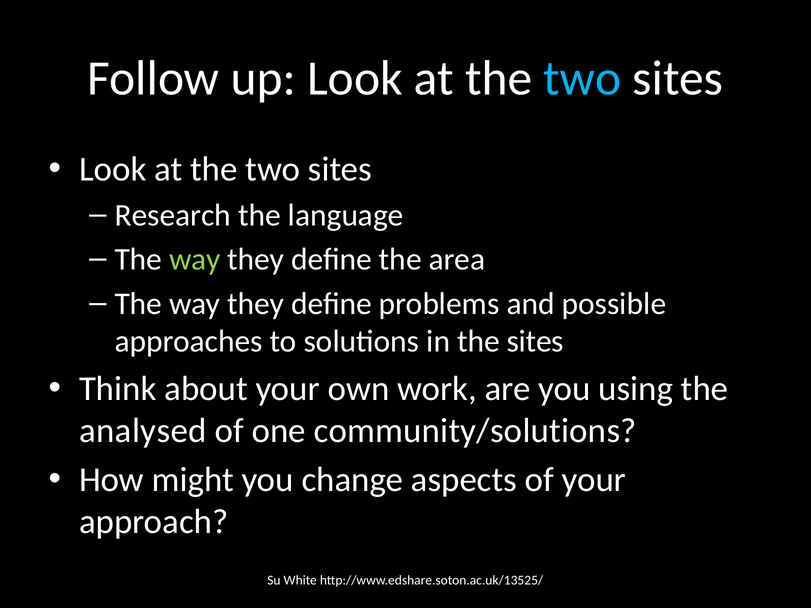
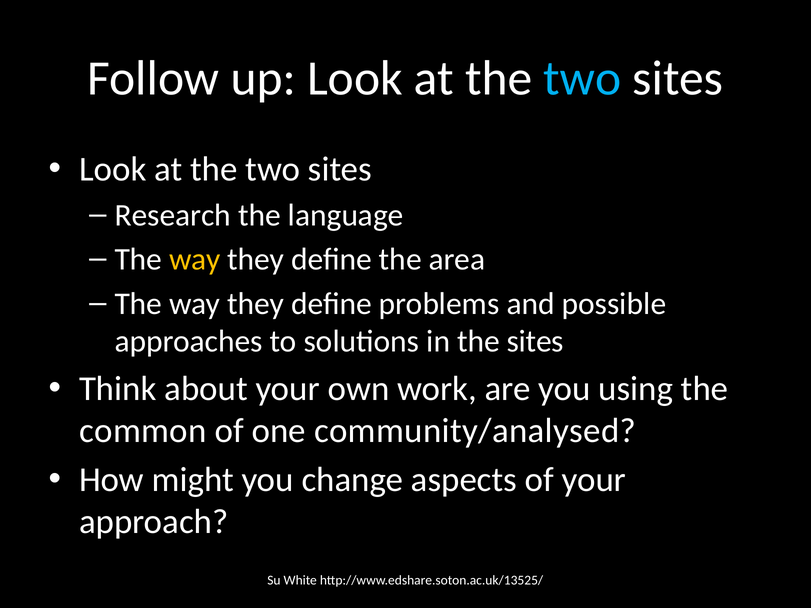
way colour: light green -> yellow (195, 260)
analysed: analysed -> common (143, 431)
community/solutions: community/solutions -> community/analysed (475, 431)
